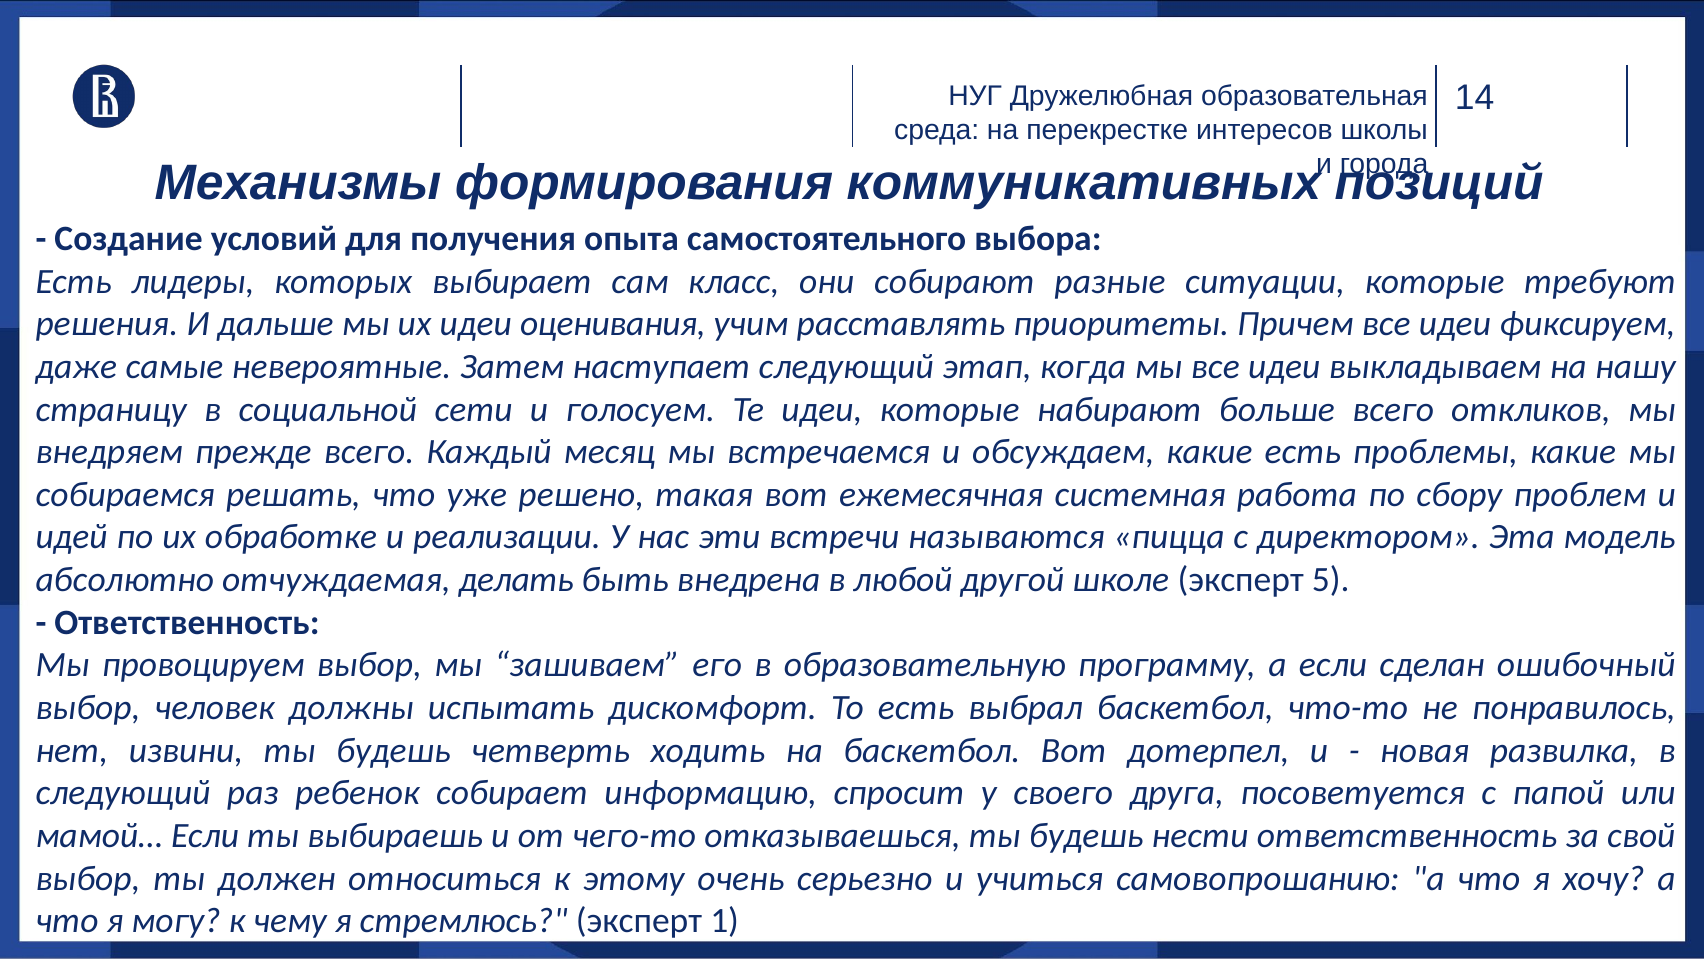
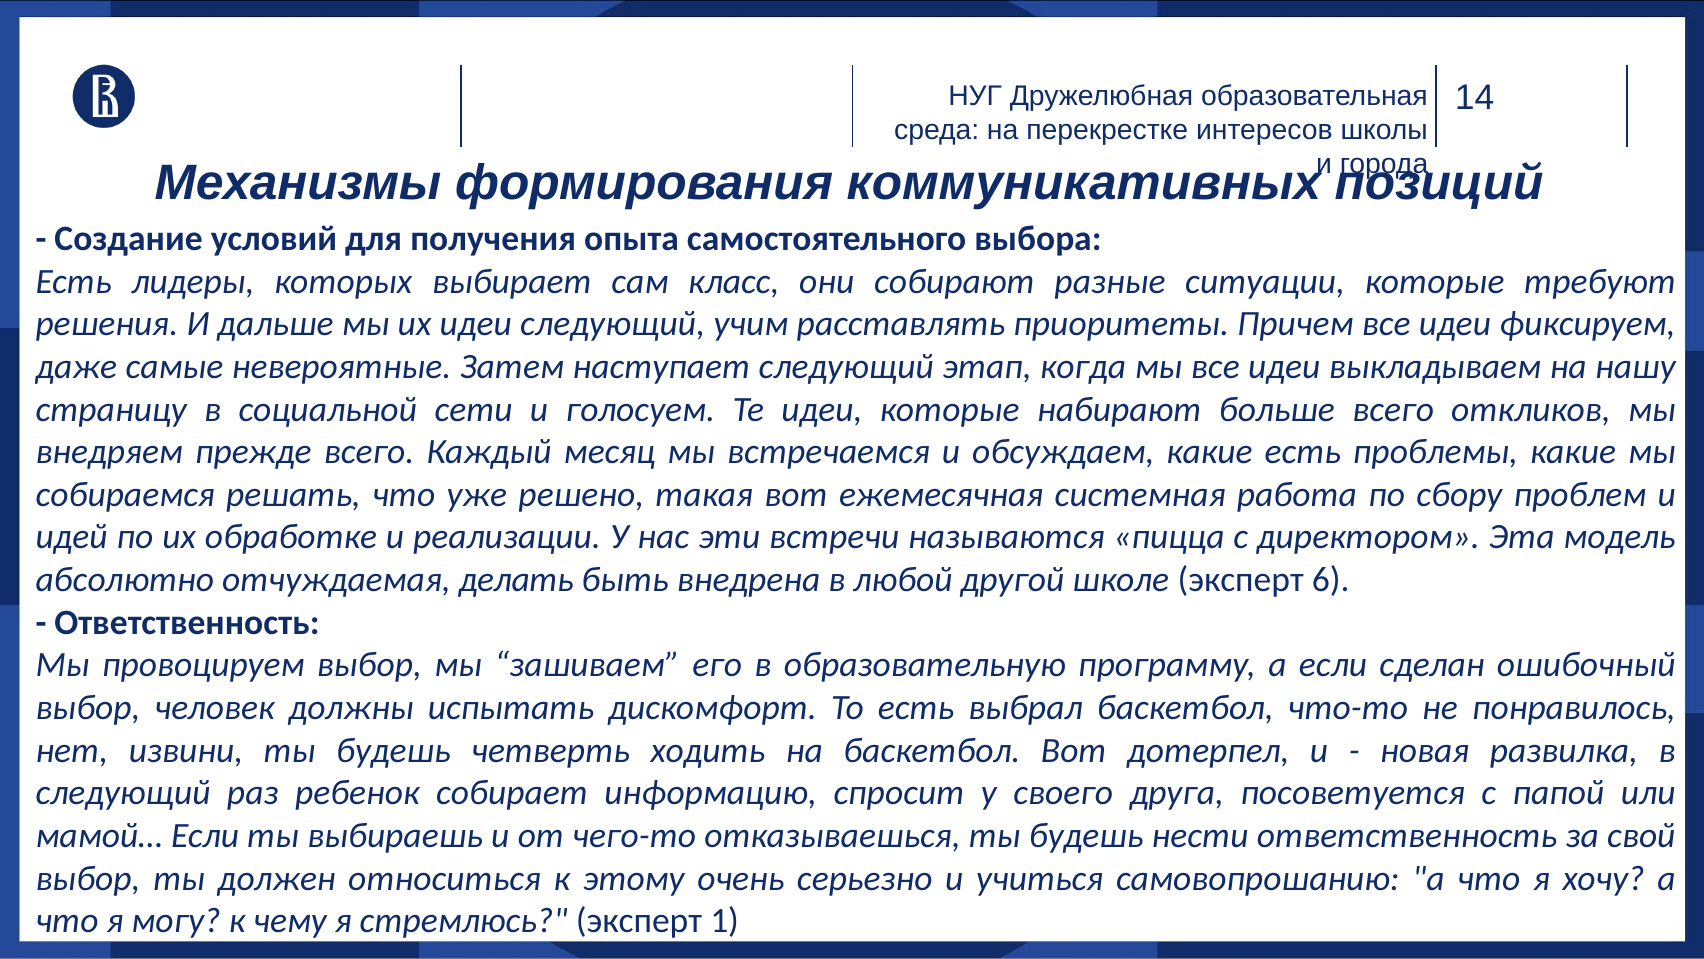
идеи оценивания: оценивания -> следующий (613, 324)
5: 5 -> 6 (1331, 580)
